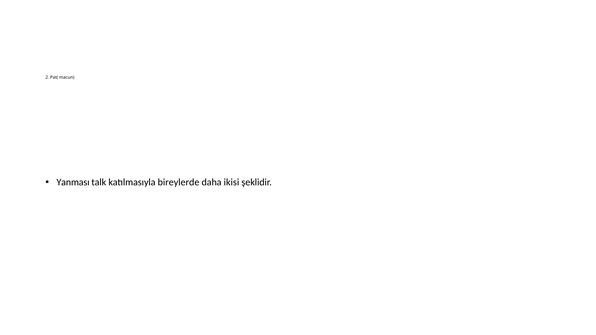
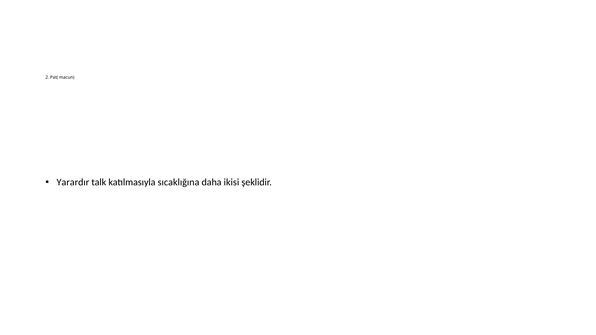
Yanması: Yanması -> Yarardır (73, 183)
bireylerde: bireylerde -> sıcaklığına (179, 183)
